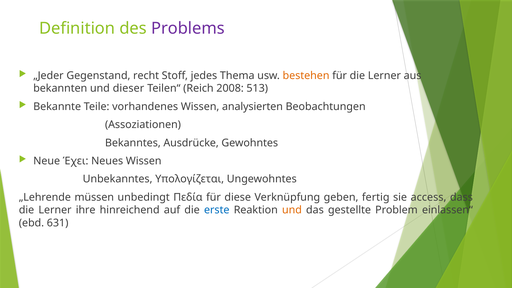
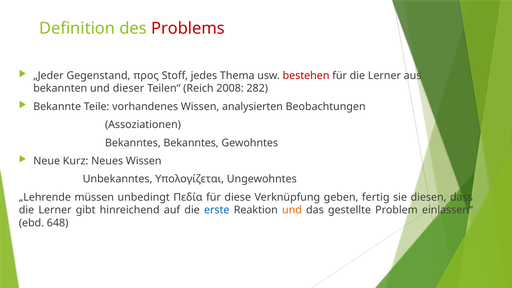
Problems colour: purple -> red (188, 28)
recht: recht -> προς (146, 76)
bestehen colour: orange -> red (306, 76)
513: 513 -> 282 (257, 88)
Bekanntes Ausdrücke: Ausdrücke -> Bekanntes (191, 143)
Έχει: Έχει -> Kurz (76, 161)
access: access -> diesen (429, 197)
ihre: ihre -> gibt (86, 210)
631: 631 -> 648 (58, 223)
